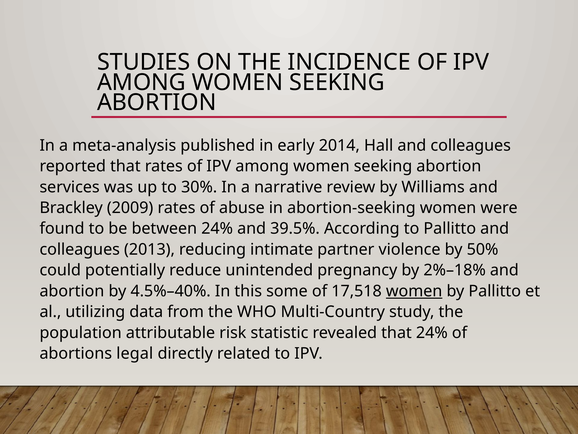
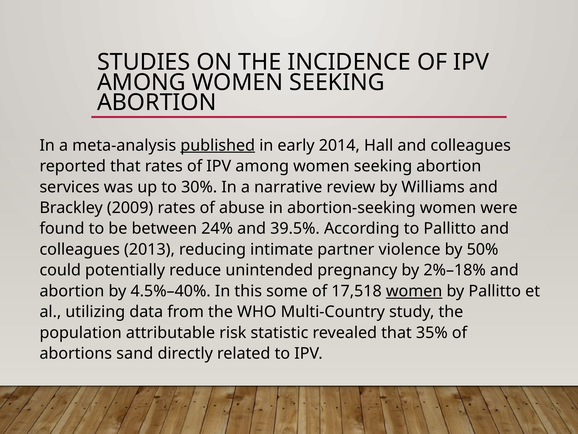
published underline: none -> present (218, 145)
that 24%: 24% -> 35% (432, 332)
legal: legal -> sand (135, 353)
